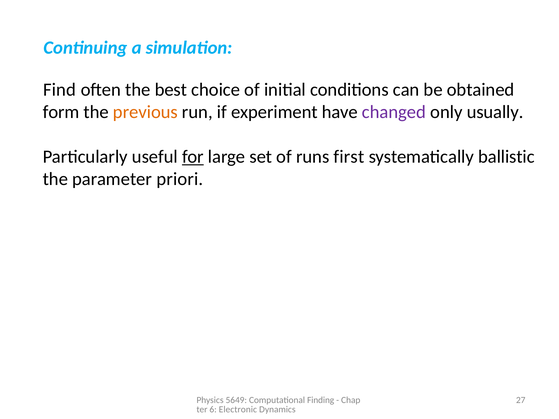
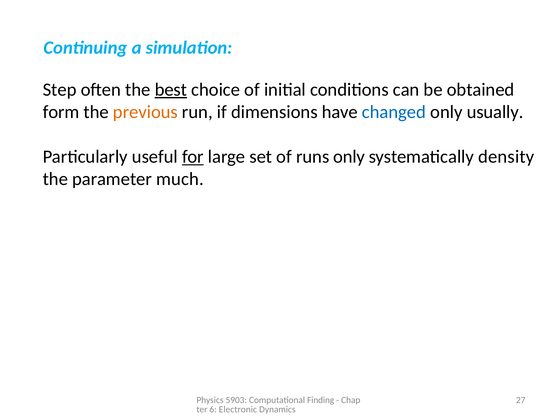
Find: Find -> Step (60, 90)
best underline: none -> present (171, 90)
experiment: experiment -> dimensions (274, 112)
changed colour: purple -> blue (394, 112)
runs first: first -> only (349, 157)
ballistic: ballistic -> density (506, 157)
priori: priori -> much (180, 179)
5649: 5649 -> 5903 (236, 400)
